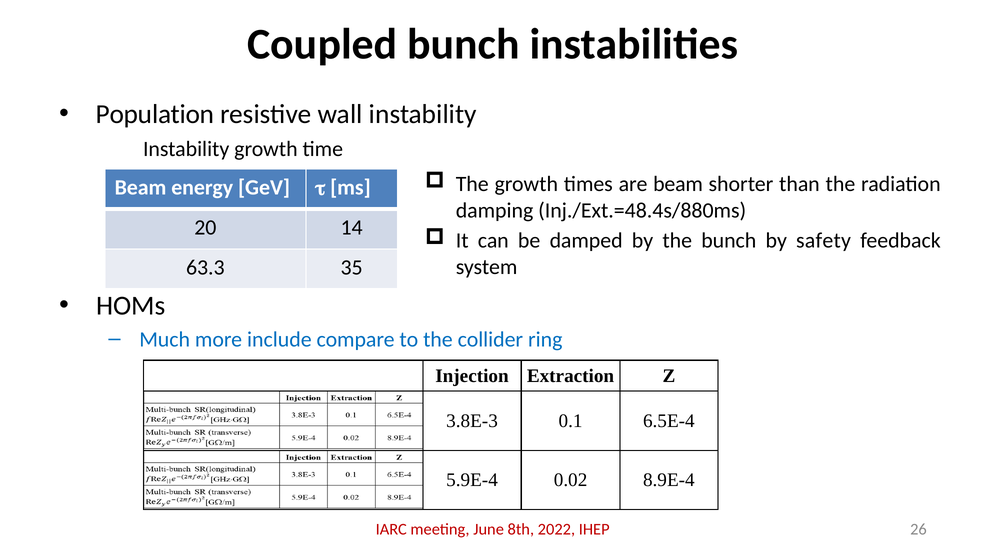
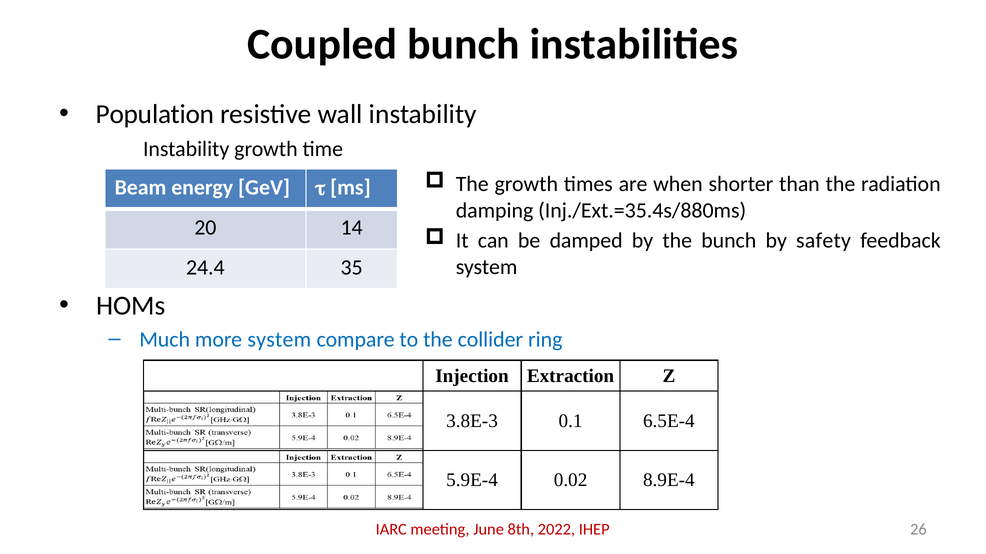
are beam: beam -> when (678, 184)
Inj./Ext.=48.4s/880ms: Inj./Ext.=48.4s/880ms -> Inj./Ext.=35.4s/880ms (642, 211)
63.3: 63.3 -> 24.4 (205, 268)
more include: include -> system (279, 340)
